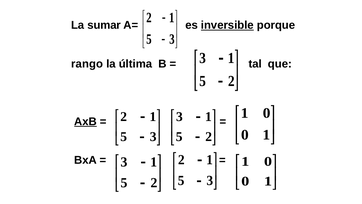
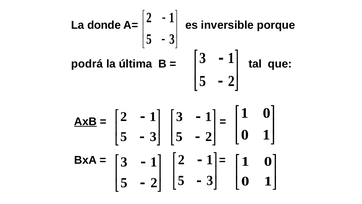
sumar: sumar -> donde (104, 25)
inversible underline: present -> none (227, 25)
rango: rango -> podrá (87, 64)
